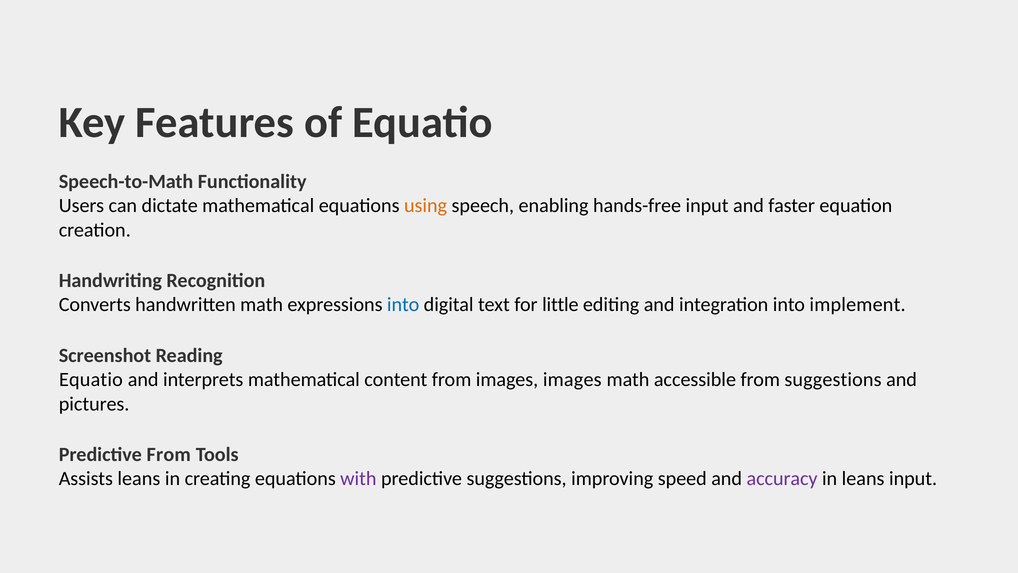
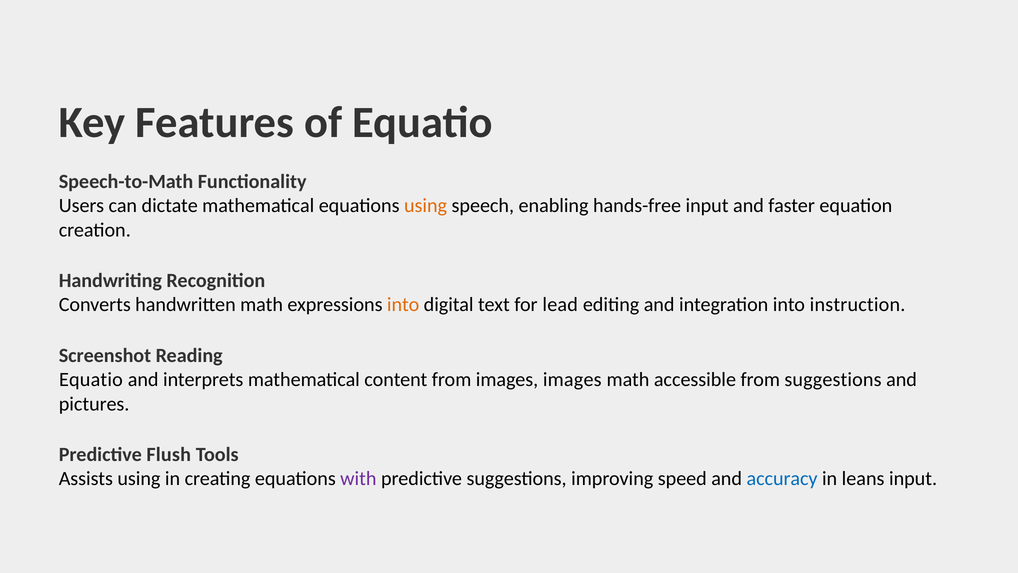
into colour: blue -> orange (403, 305)
little: little -> lead (560, 305)
implement: implement -> instruction (858, 305)
Predictive From: From -> Flush (169, 454)
Assists leans: leans -> using (139, 479)
accuracy colour: purple -> blue (782, 479)
